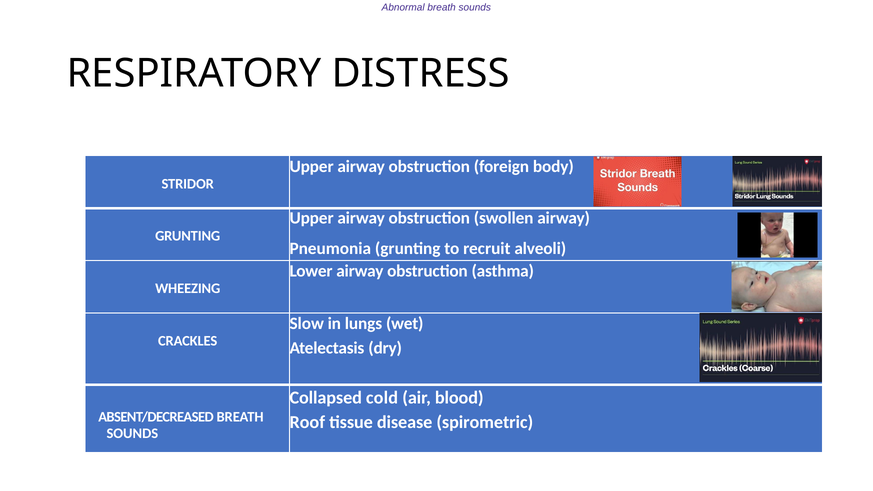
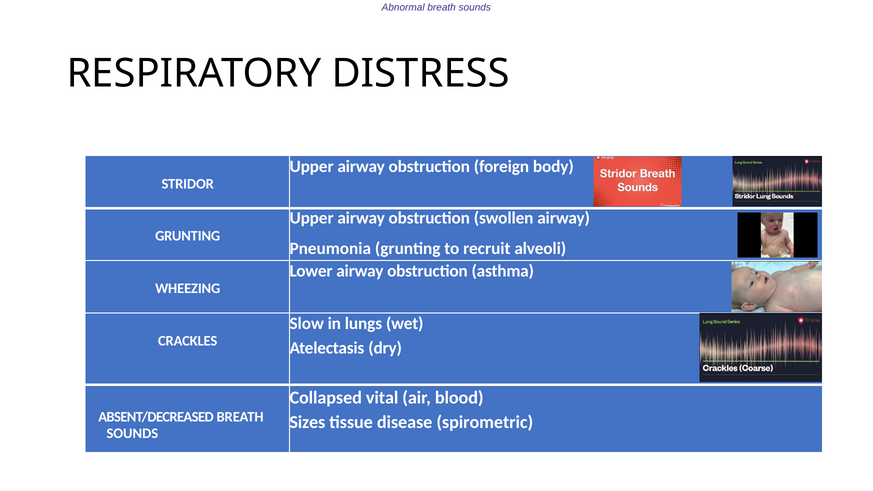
cold: cold -> vital (382, 398)
Roof: Roof -> Sizes (307, 422)
